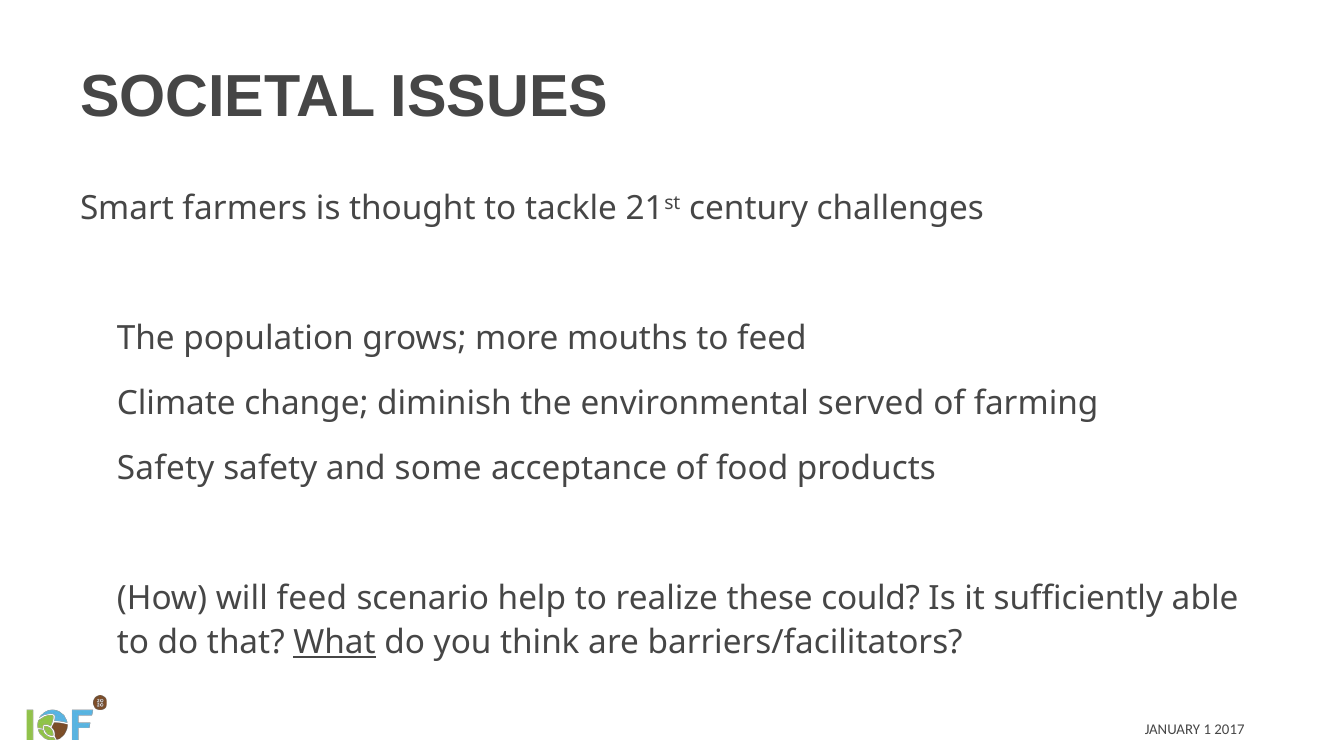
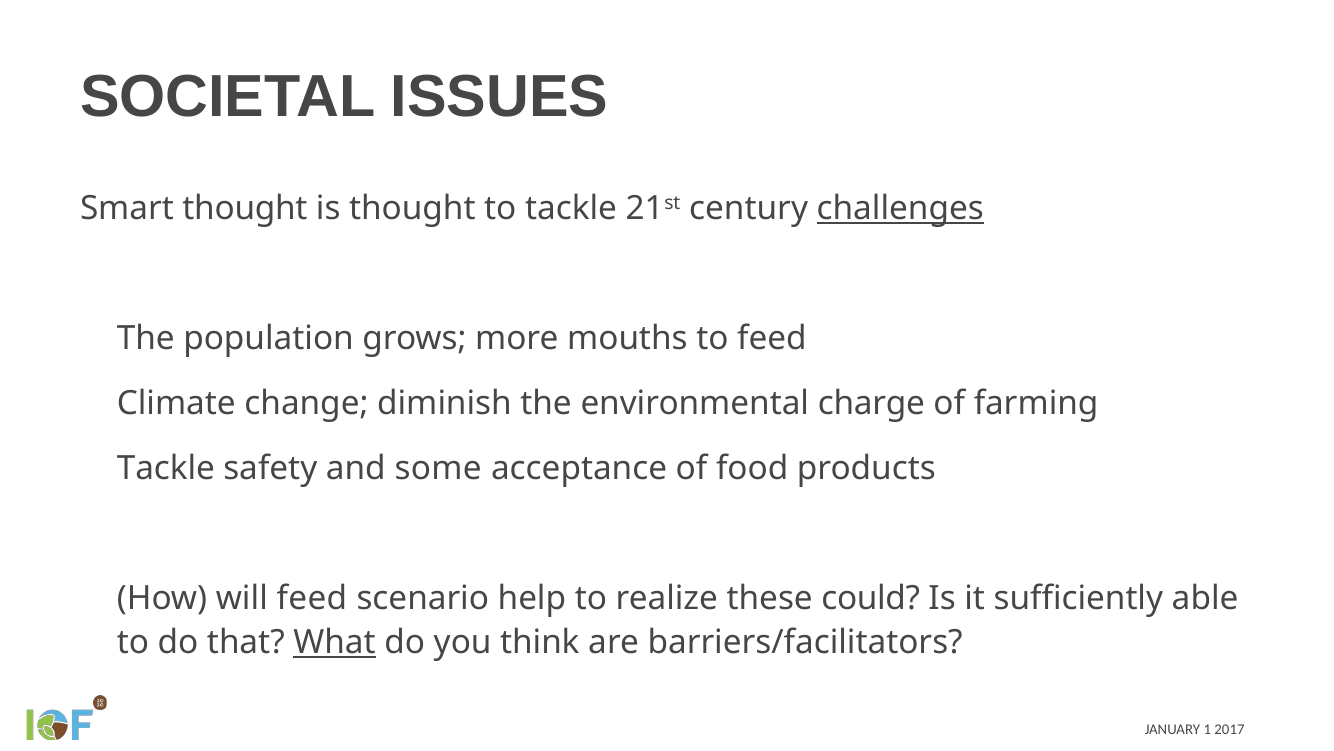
Smart farmers: farmers -> thought (245, 209)
challenges underline: none -> present (900, 209)
served: served -> charge (871, 403)
Safety: Safety -> Tackle (166, 468)
